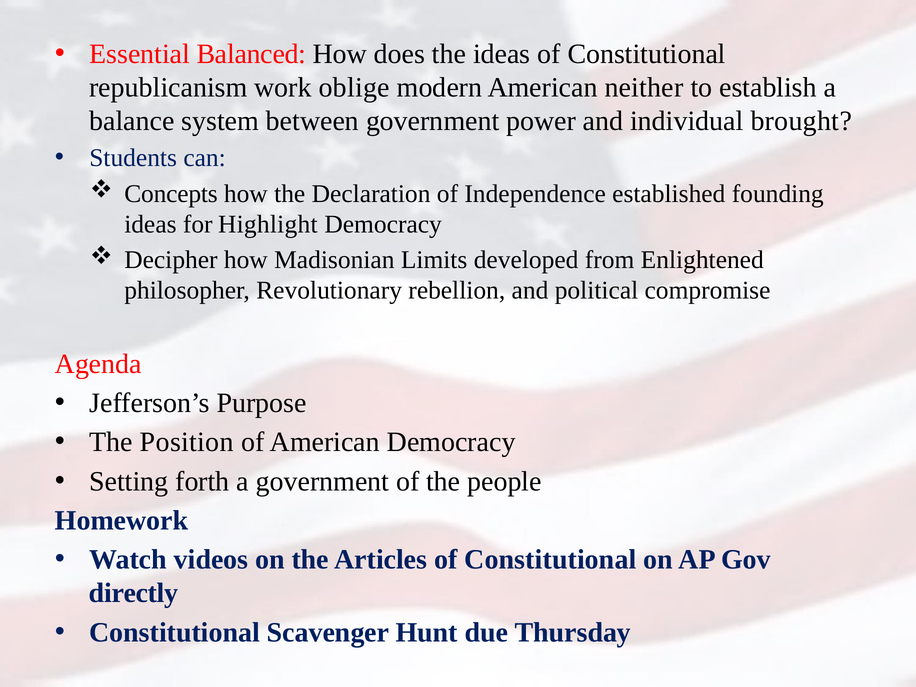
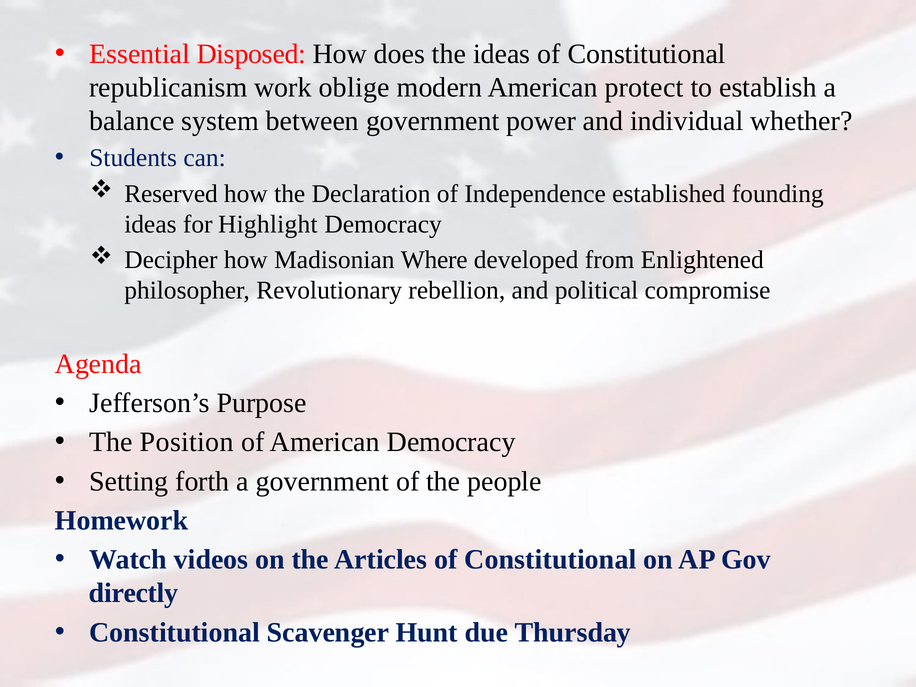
Balanced: Balanced -> Disposed (251, 54)
neither: neither -> protect (644, 87)
brought: brought -> whether (801, 121)
Concepts: Concepts -> Reserved (171, 194)
Limits: Limits -> Where (434, 260)
